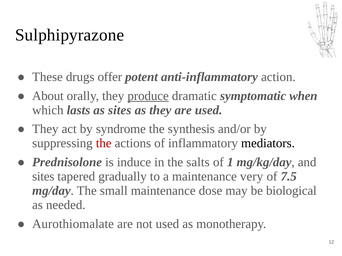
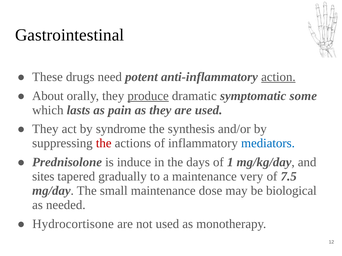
Sulphipyrazone: Sulphipyrazone -> Gastrointestinal (70, 35)
offer: offer -> need (110, 77)
action underline: none -> present (278, 77)
when: when -> some (303, 96)
as sites: sites -> pain (120, 110)
mediators colour: black -> blue (268, 144)
salts: salts -> days (198, 163)
Aurothiomalate: Aurothiomalate -> Hydrocortisone (73, 224)
